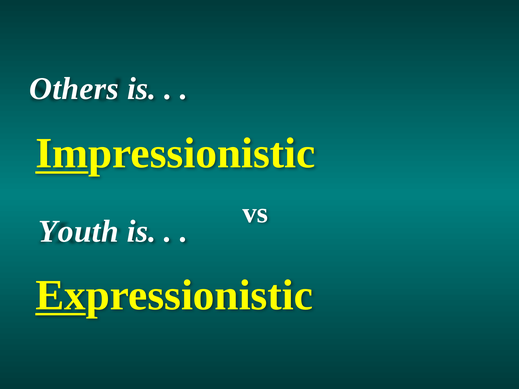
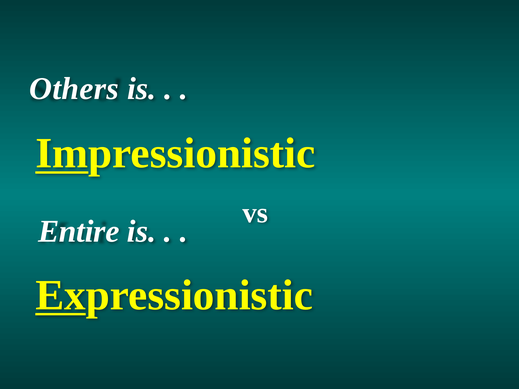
Youth: Youth -> Entire (79, 231)
